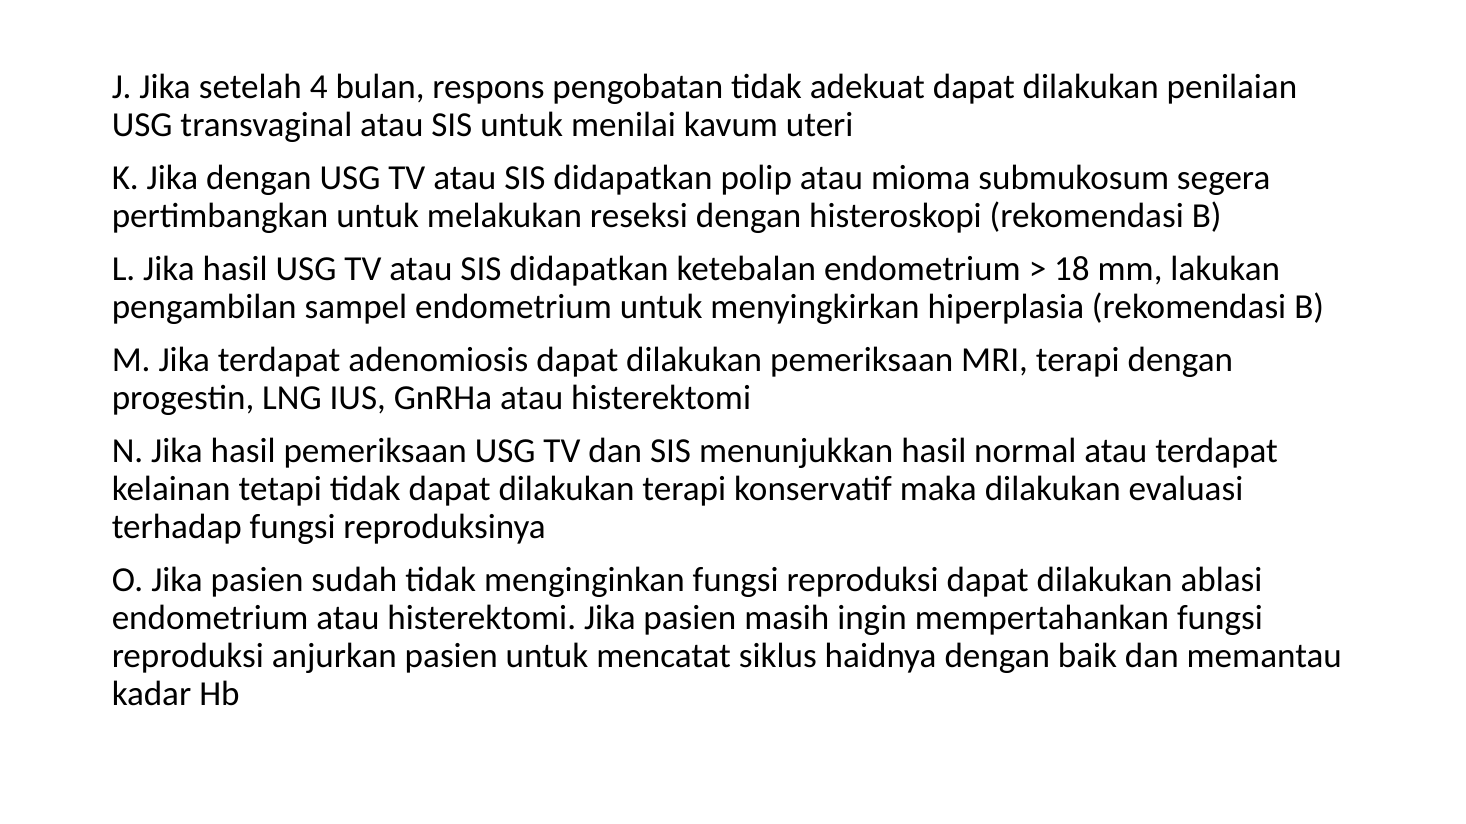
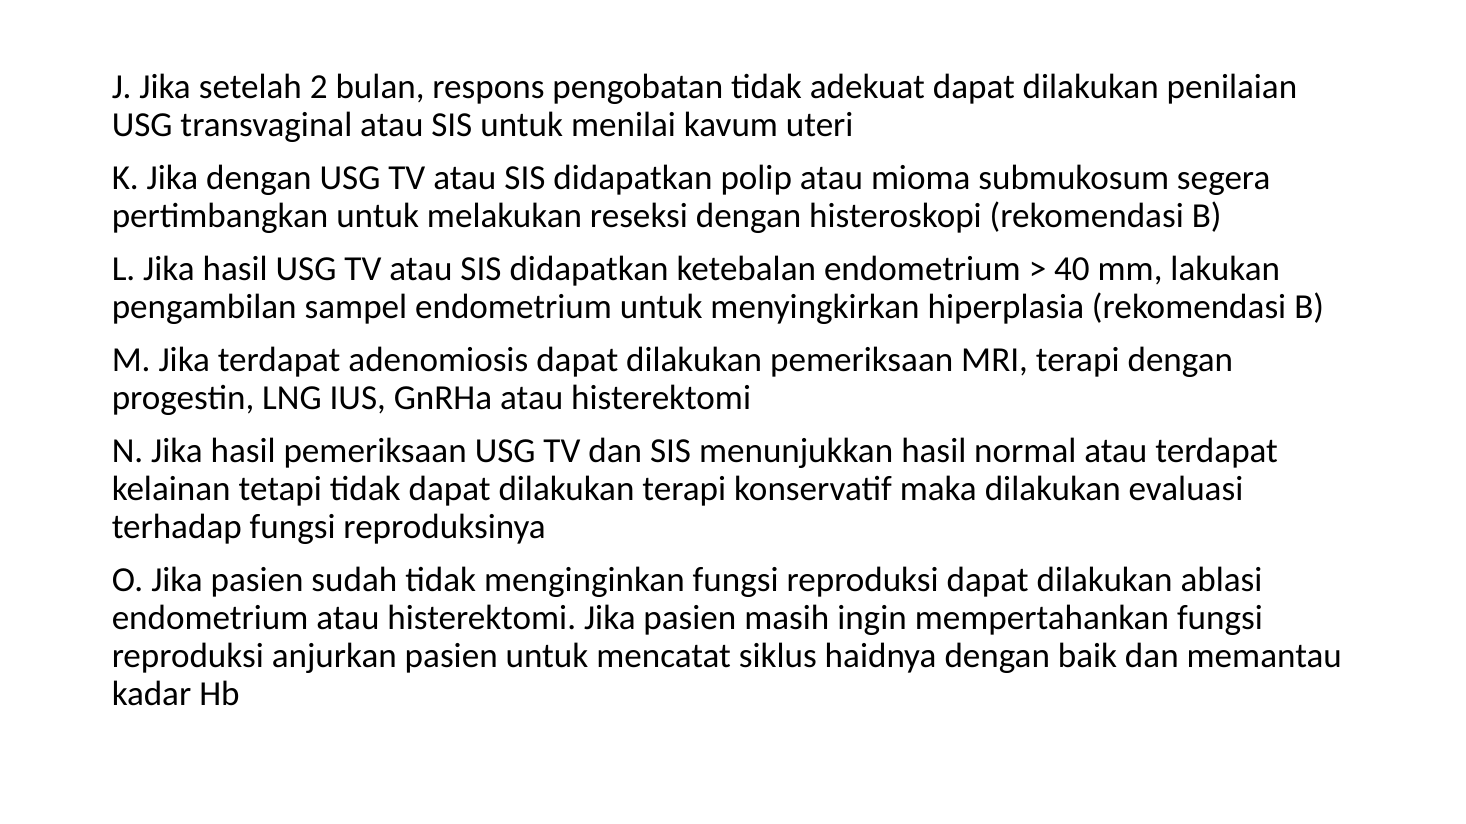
4: 4 -> 2 (319, 87)
18: 18 -> 40 (1072, 269)
